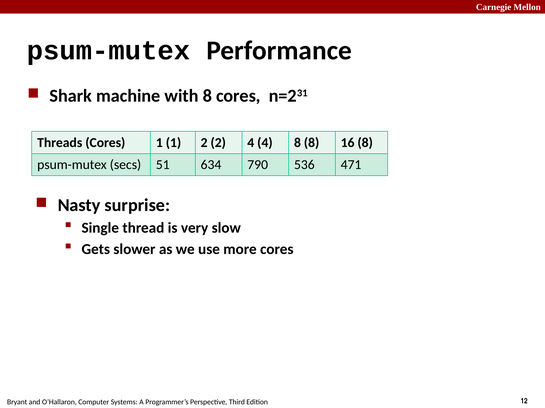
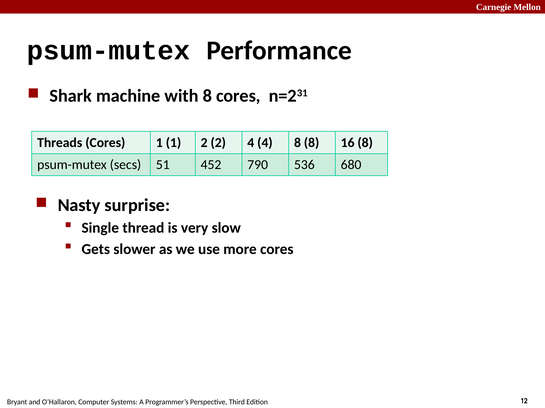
634: 634 -> 452 (211, 165)
471: 471 -> 680 (351, 165)
